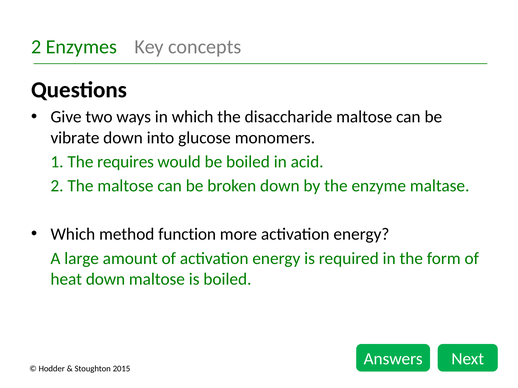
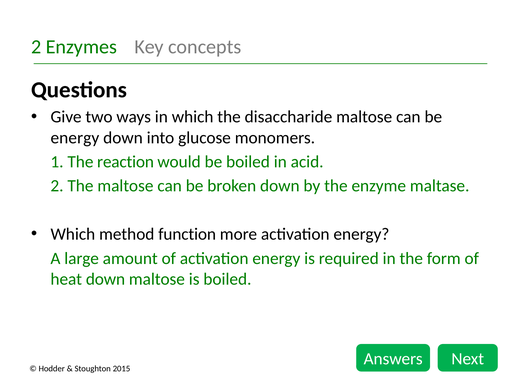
vibrate: vibrate -> energy (75, 138)
requires: requires -> reaction (126, 162)
